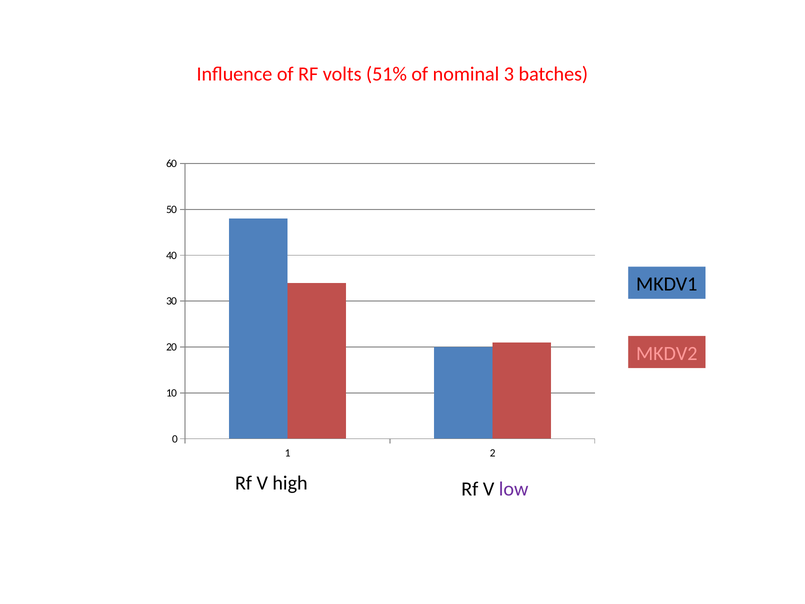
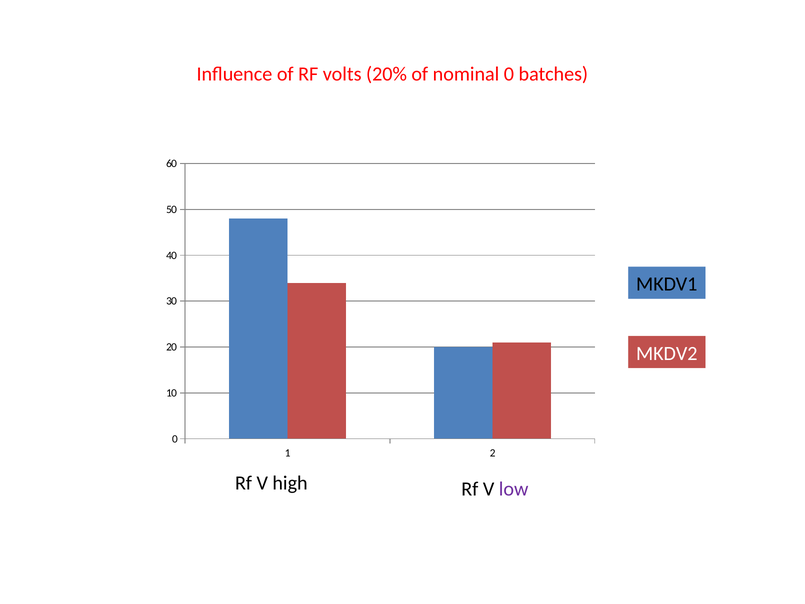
51%: 51% -> 20% (386, 74)
nominal 3: 3 -> 0 (509, 74)
MKDV2 colour: pink -> white (667, 353)
